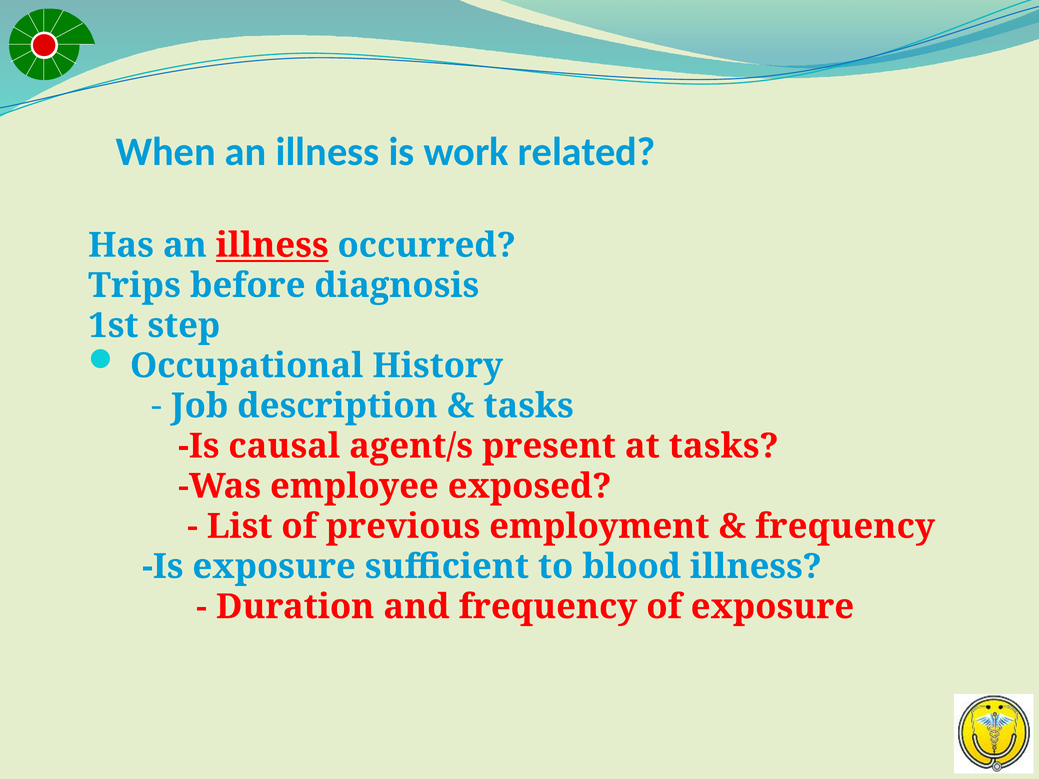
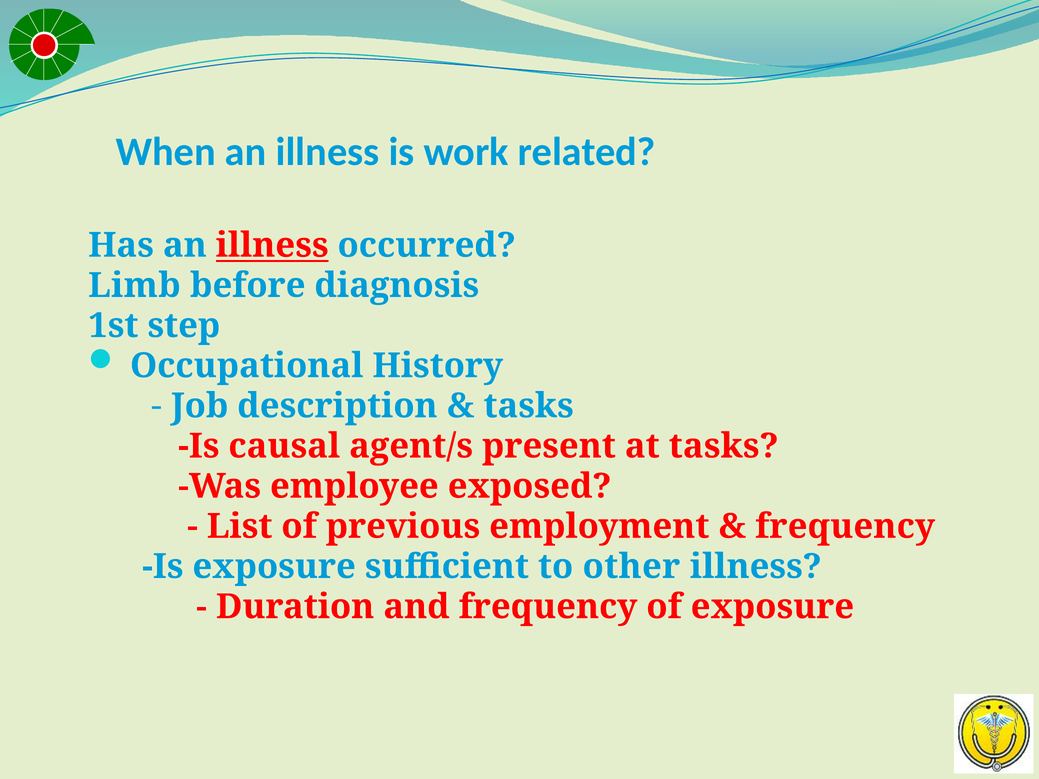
Trips: Trips -> Limb (134, 286)
blood: blood -> other (631, 567)
